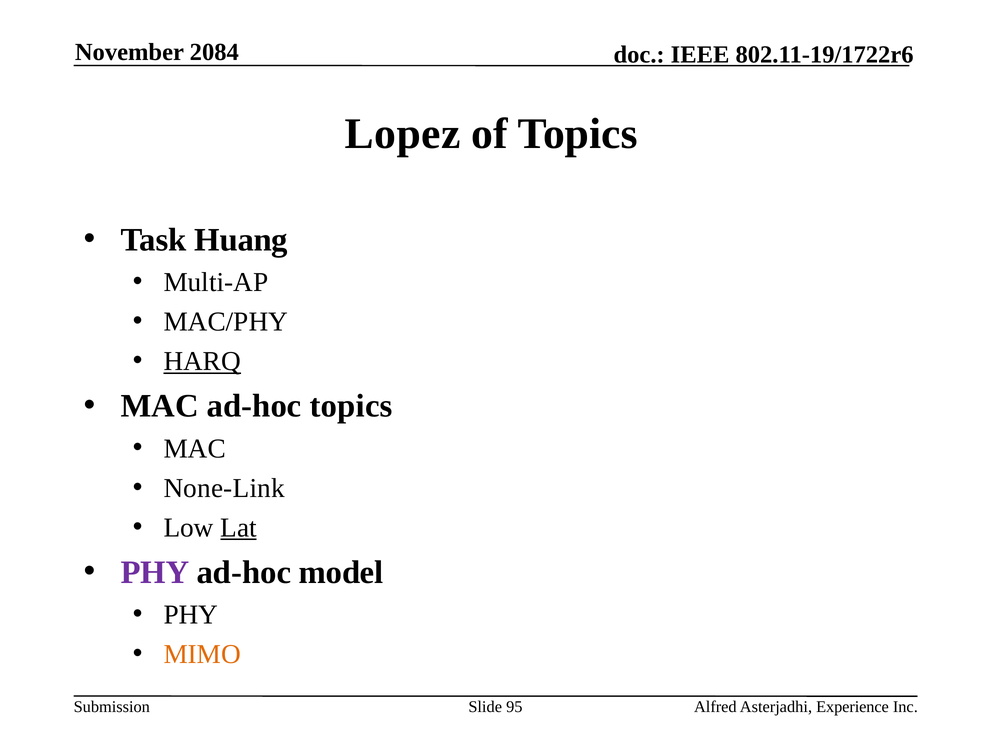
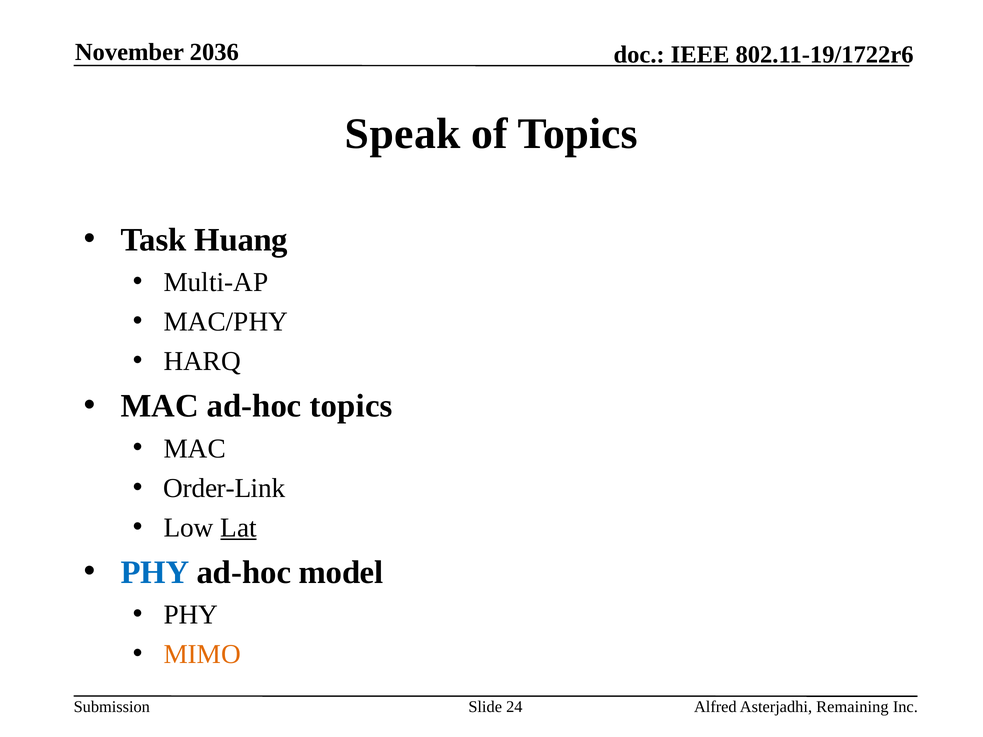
2084: 2084 -> 2036 (214, 52)
Lopez: Lopez -> Speak (403, 134)
HARQ underline: present -> none (202, 362)
None-Link: None-Link -> Order-Link (224, 488)
PHY colour: purple -> blue (155, 572)
95: 95 -> 24 (514, 707)
Experience: Experience -> Remaining (852, 707)
